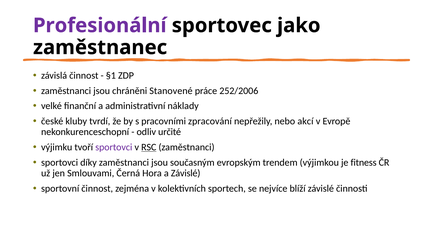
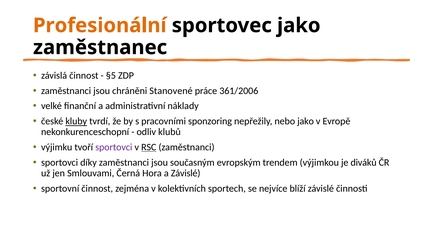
Profesionální colour: purple -> orange (100, 25)
§1: §1 -> §5 (111, 75)
252/2006: 252/2006 -> 361/2006 (239, 91)
kluby underline: none -> present (76, 121)
zpracování: zpracování -> sponzoring (210, 121)
nebo akcí: akcí -> jako (306, 121)
určité: určité -> klubů (170, 132)
fitness: fitness -> diváků (364, 162)
